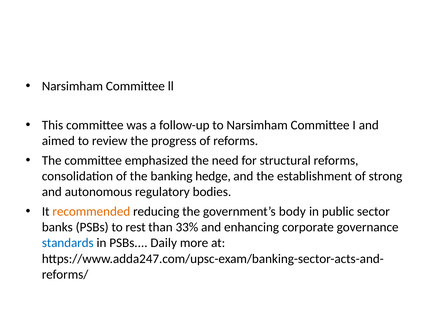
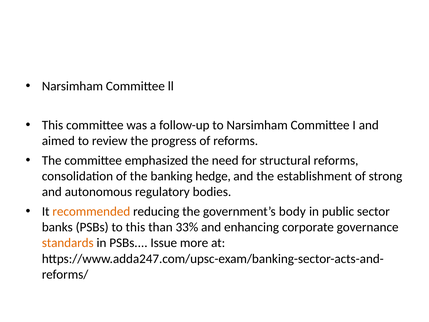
to rest: rest -> this (135, 227)
standards colour: blue -> orange (68, 243)
Daily: Daily -> Issue (164, 243)
